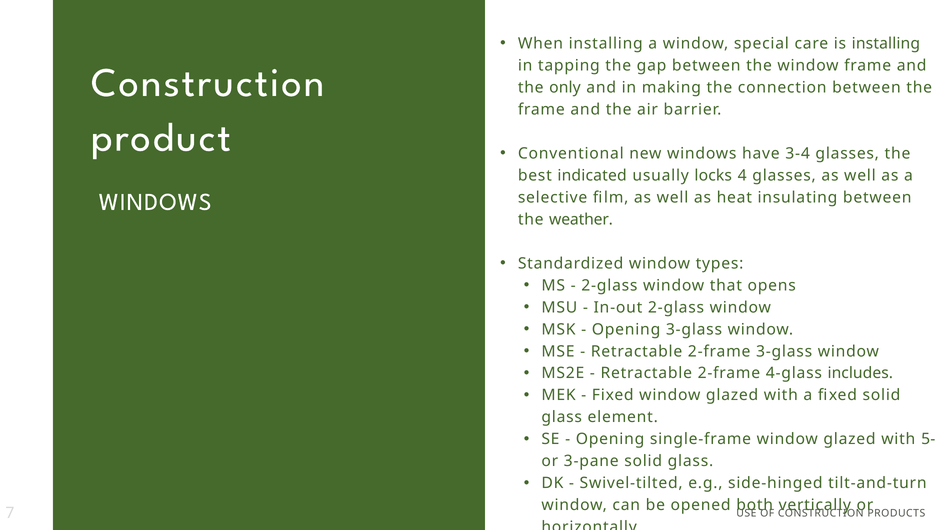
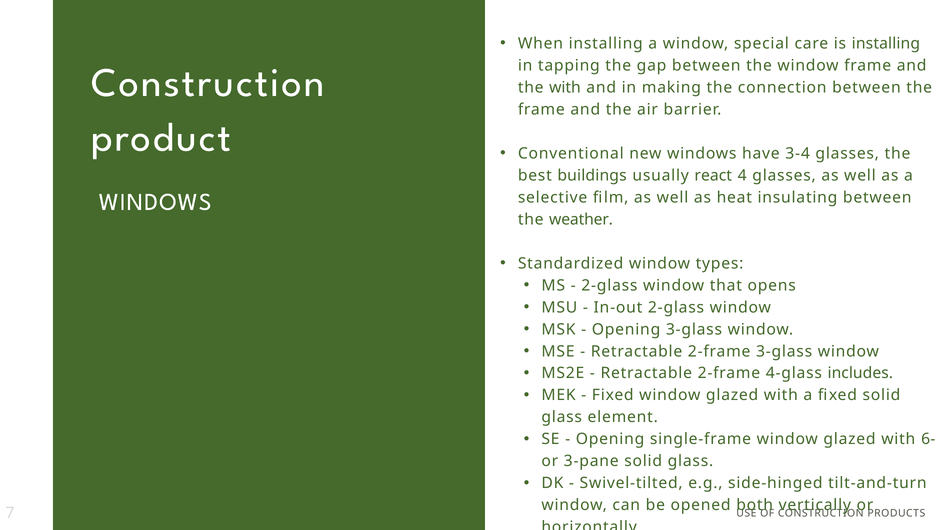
the only: only -> with (565, 88)
indicated: indicated -> buildings (592, 175)
locks: locks -> react (713, 175)
5-: 5- -> 6- (928, 439)
